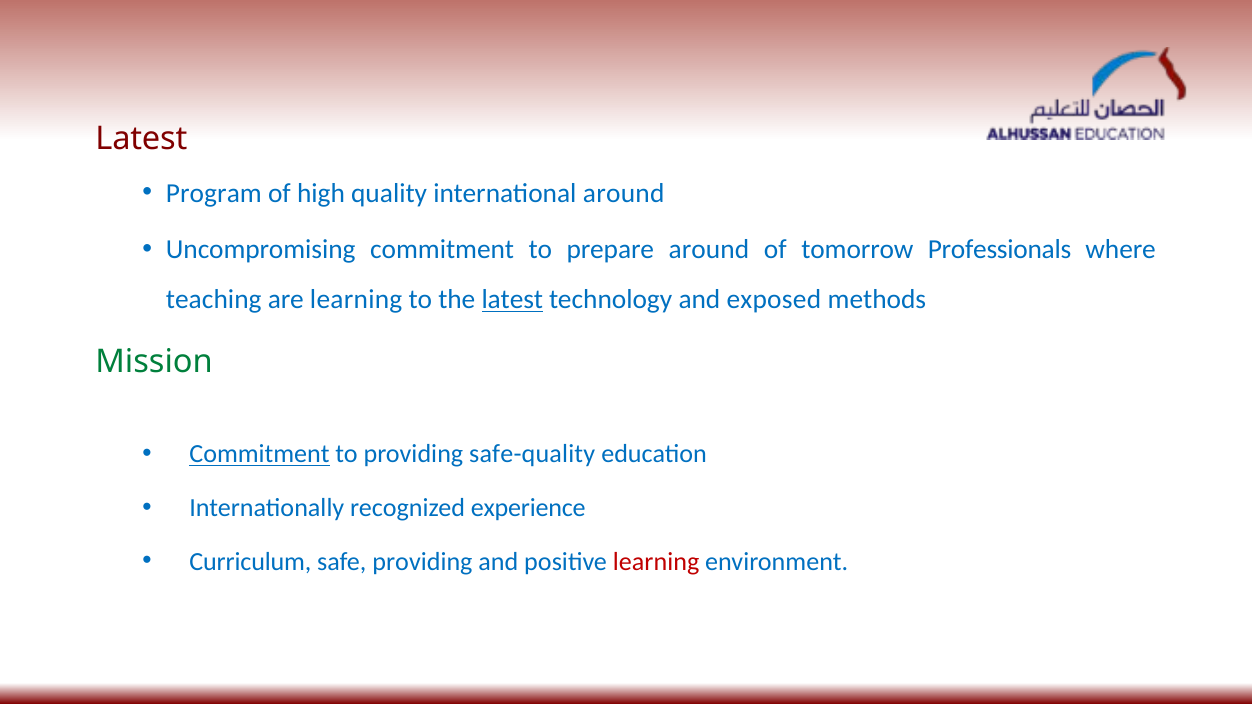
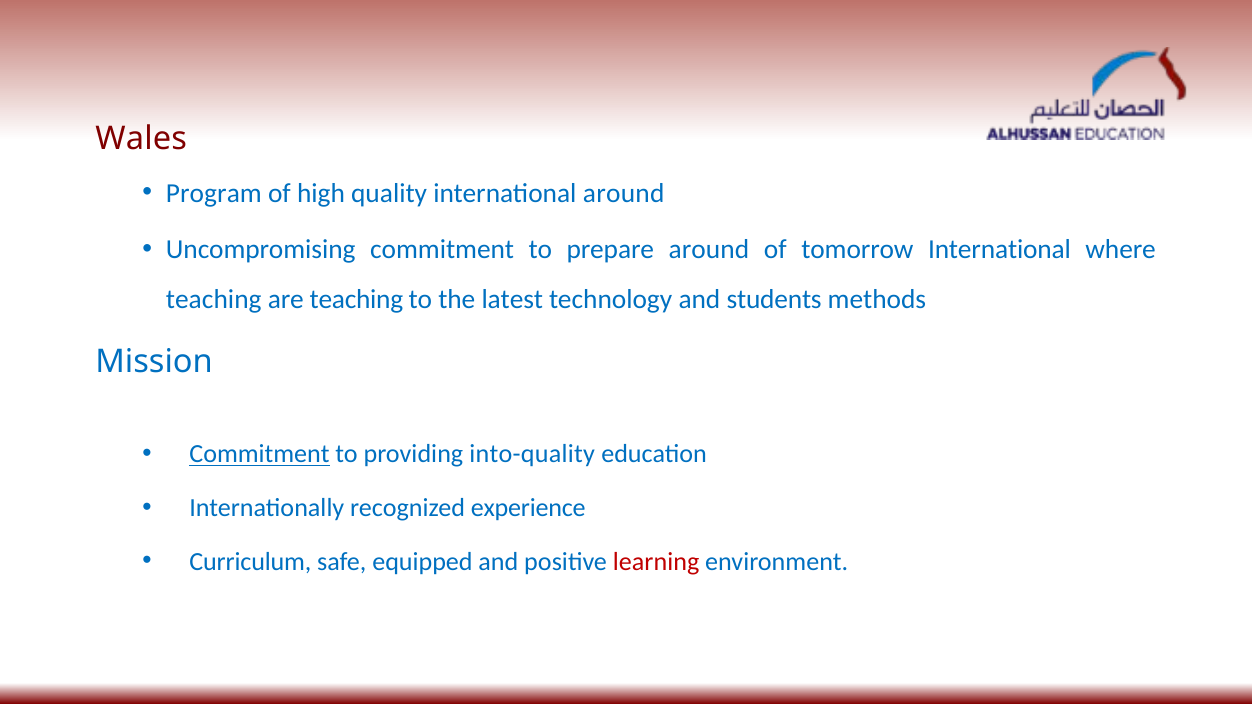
Latest: Latest -> Wales (141, 138)
tomorrow Professionals: Professionals -> International (999, 249)
are learning: learning -> teaching (356, 300)
latest underline: present -> none (512, 300)
exposed: exposed -> students (774, 300)
Mission colour: green -> blue (154, 362)
safe-quality: safe-quality -> into-quality (532, 454)
safe providing: providing -> equipped (422, 562)
